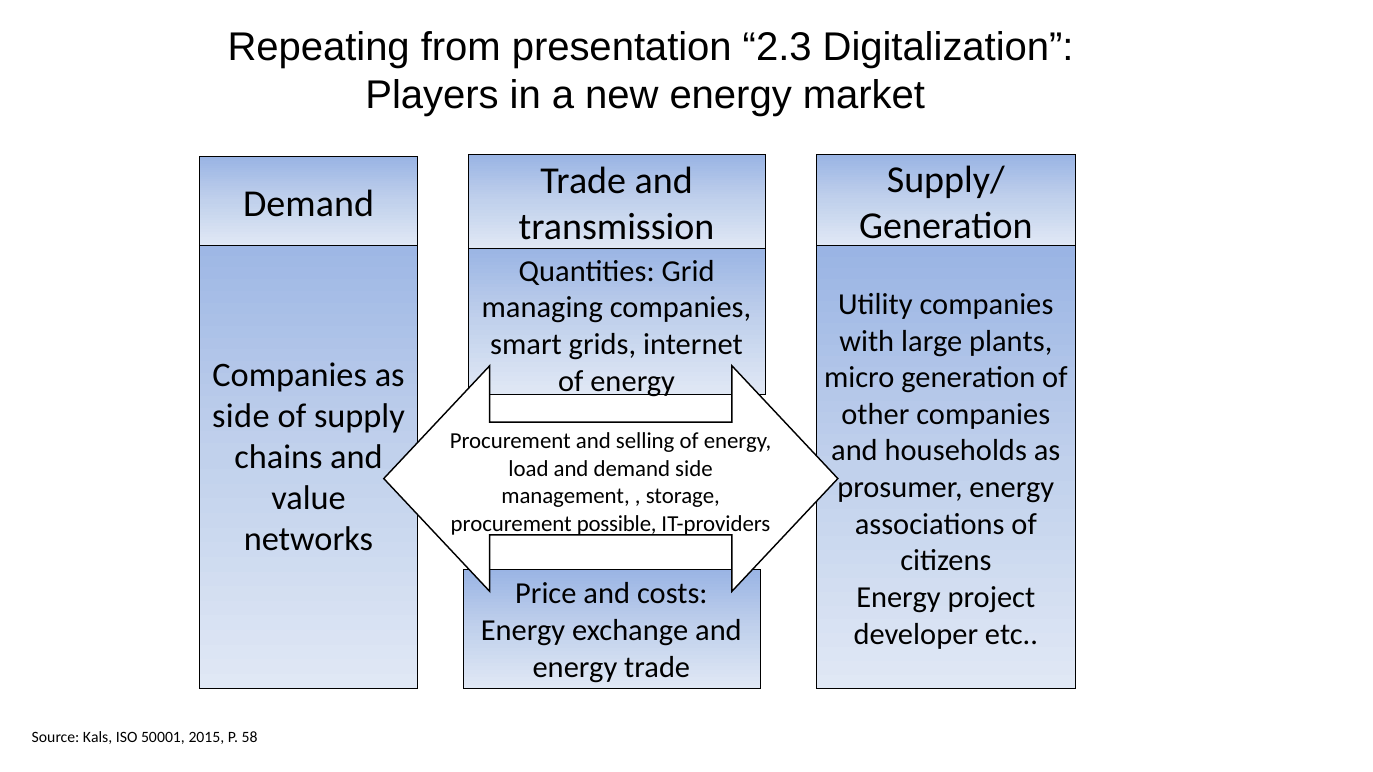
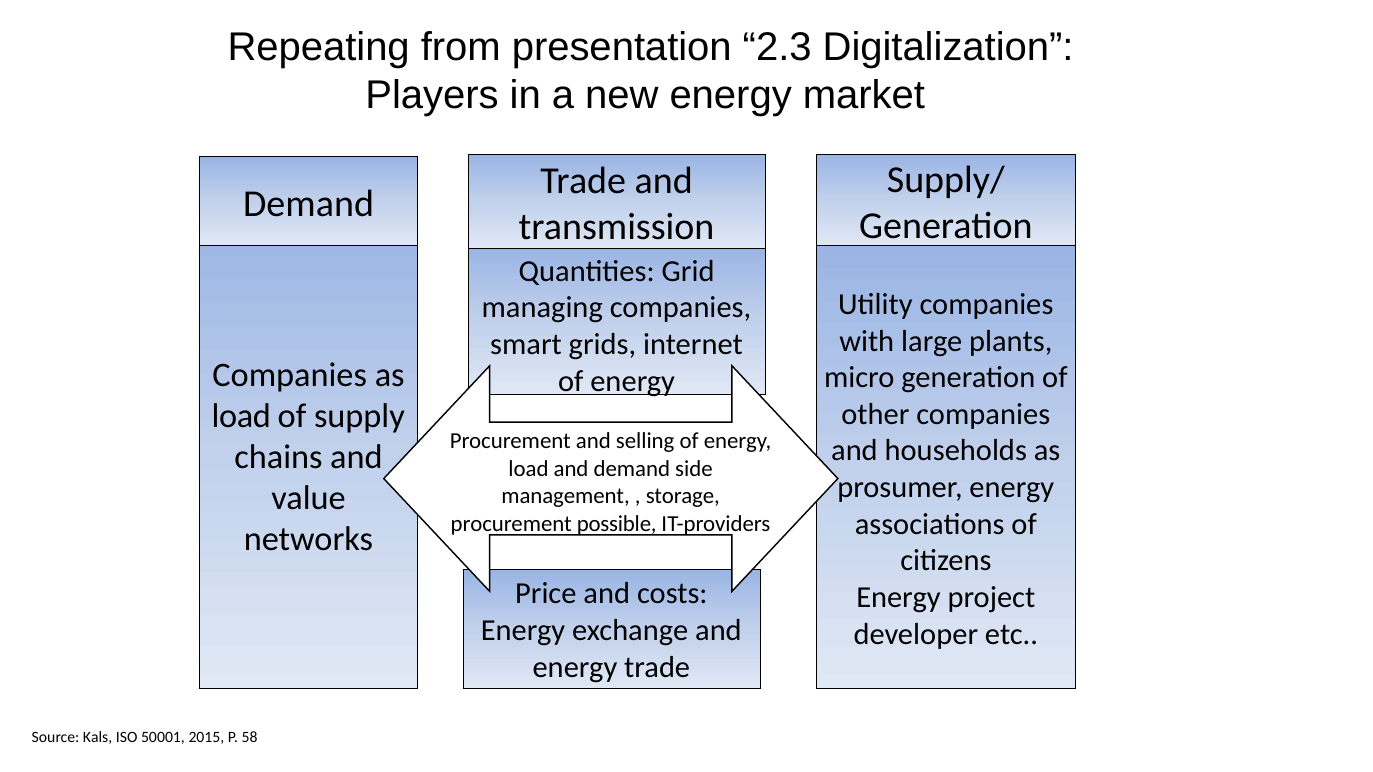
side: side -> load (241, 416)
